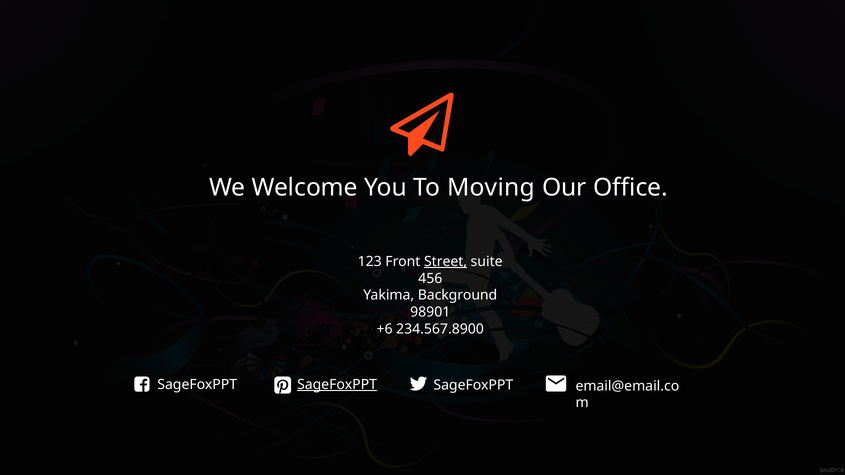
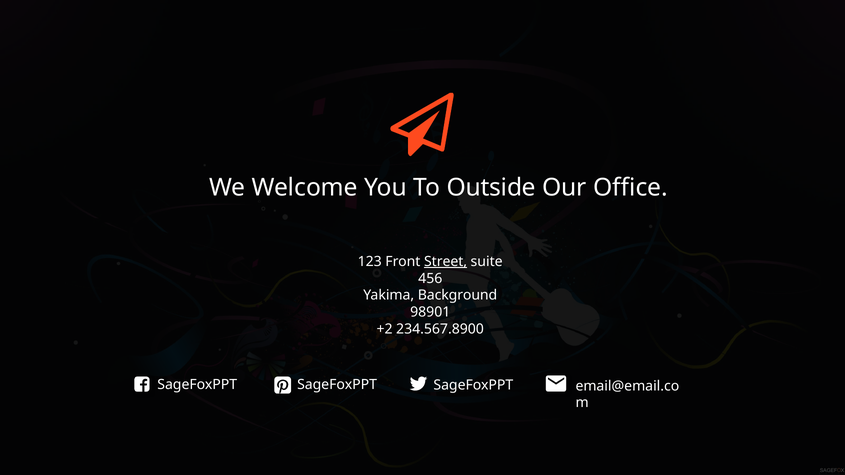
Moving: Moving -> Outside (491, 188)
+6: +6 -> +2 (385, 329)
SageFoxPPT underline: present -> none (337, 385)
